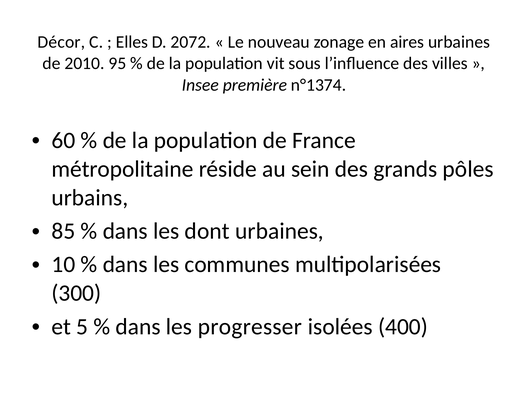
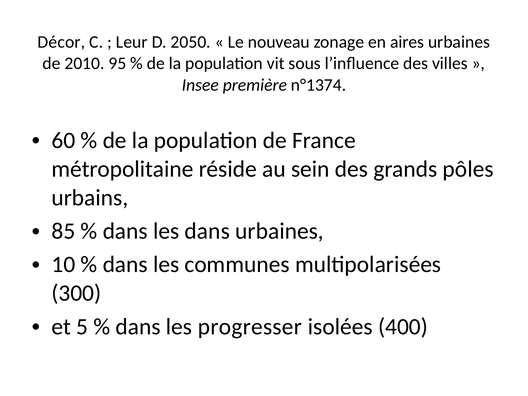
Elles: Elles -> Leur (132, 42)
2072: 2072 -> 2050 (191, 42)
les dont: dont -> dans (207, 231)
